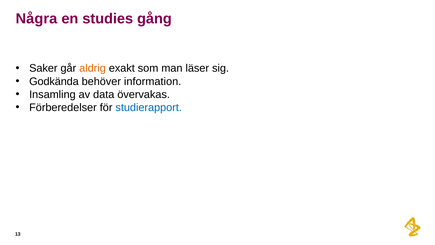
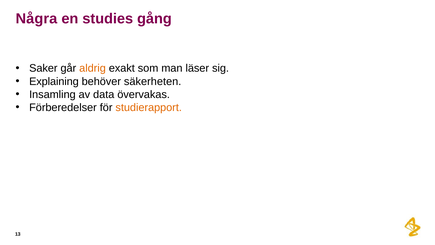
Godkända: Godkända -> Explaining (54, 81)
information: information -> säkerheten (153, 81)
studierapport colour: blue -> orange (149, 107)
